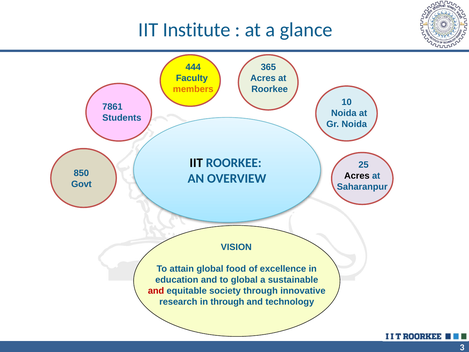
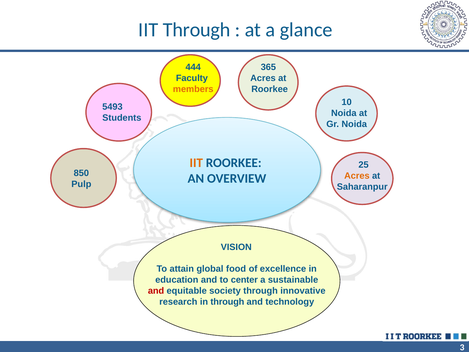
IIT Institute: Institute -> Through (197, 30)
7861: 7861 -> 5493 (112, 107)
IIT colour: black -> orange (196, 163)
Acres colour: black -> orange (357, 176)
Govt: Govt -> Pulp (81, 184)
to global: global -> center (244, 280)
